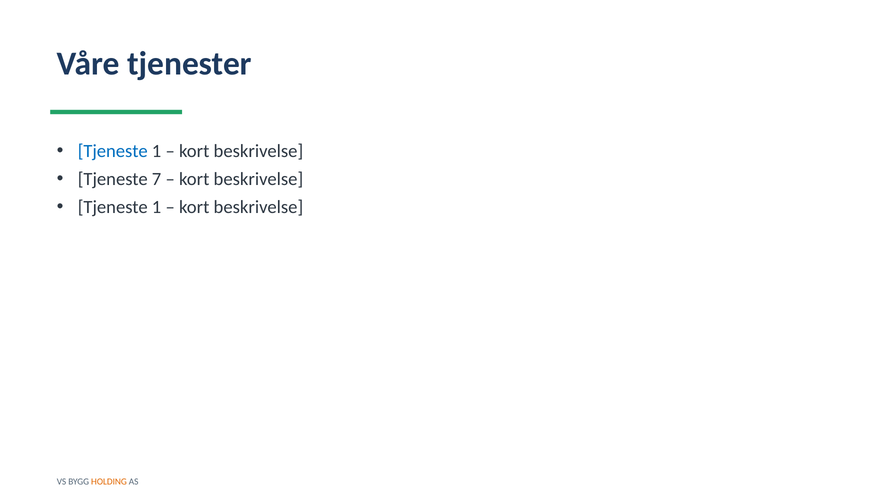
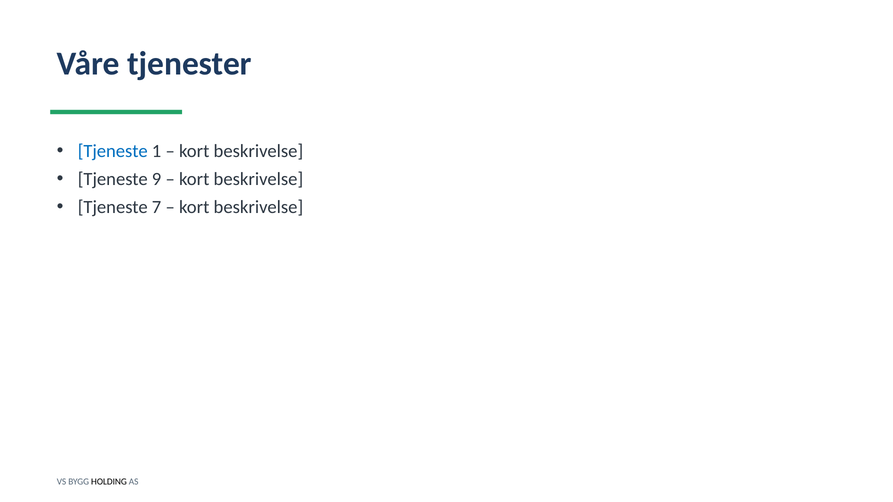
7: 7 -> 9 (157, 179)
1: 1 -> 7 (157, 207)
HOLDING colour: orange -> black (109, 482)
